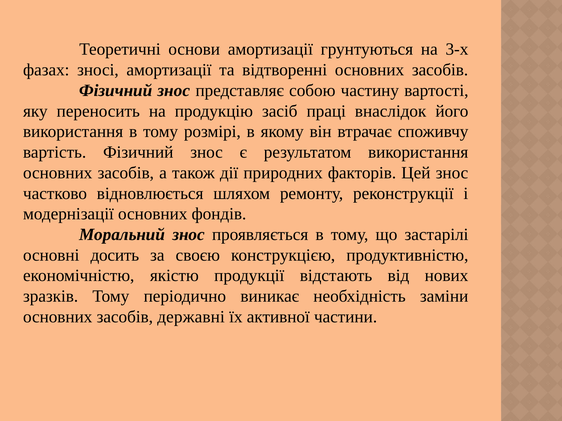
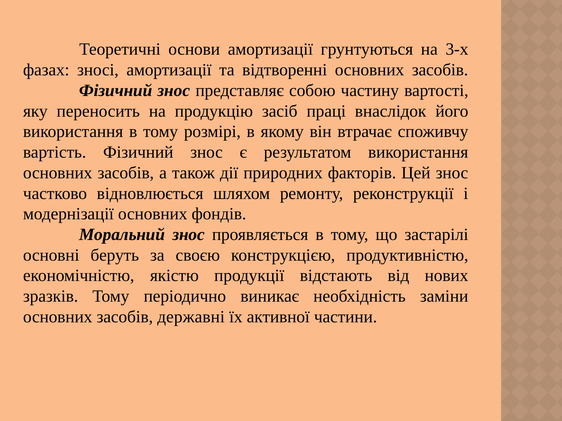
досить: досить -> беруть (115, 255)
